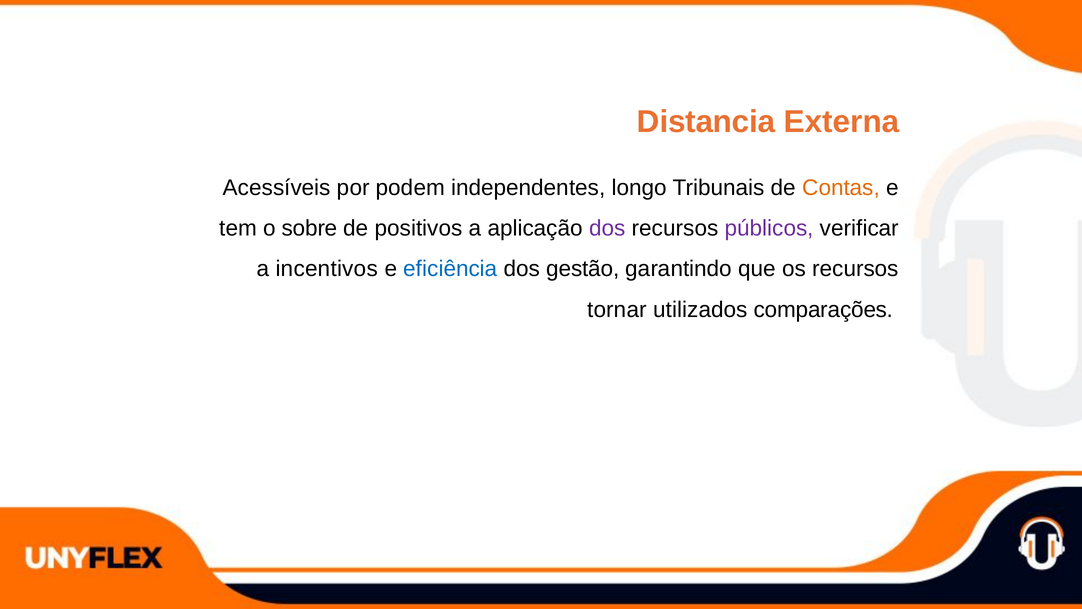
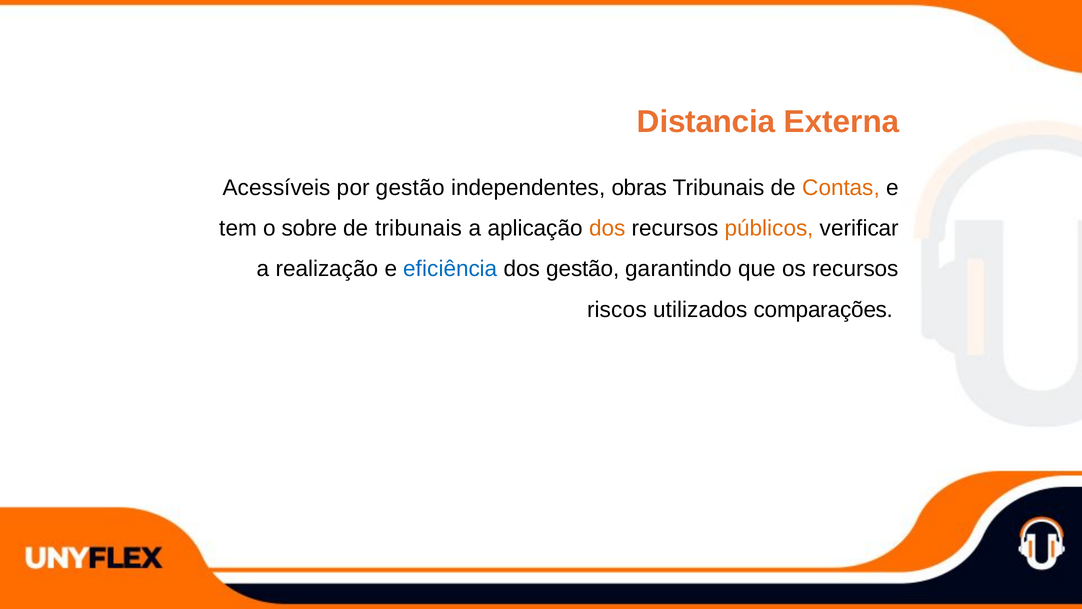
por podem: podem -> gestão (410, 188)
longo: longo -> obras (639, 188)
de positivos: positivos -> tribunais (419, 228)
dos colour: purple -> orange (607, 228)
públicos colour: purple -> orange (769, 228)
incentivos: incentivos -> realização (327, 269)
tornar: tornar -> riscos (617, 309)
